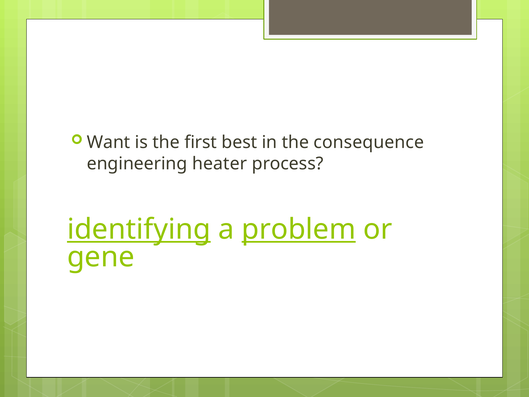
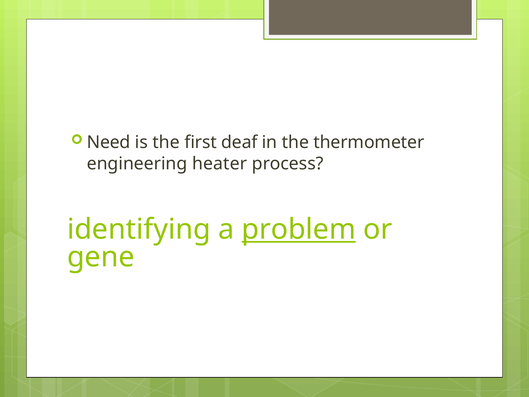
Want: Want -> Need (109, 142)
best: best -> deaf (239, 142)
consequence: consequence -> thermometer (369, 142)
identifying underline: present -> none (139, 229)
